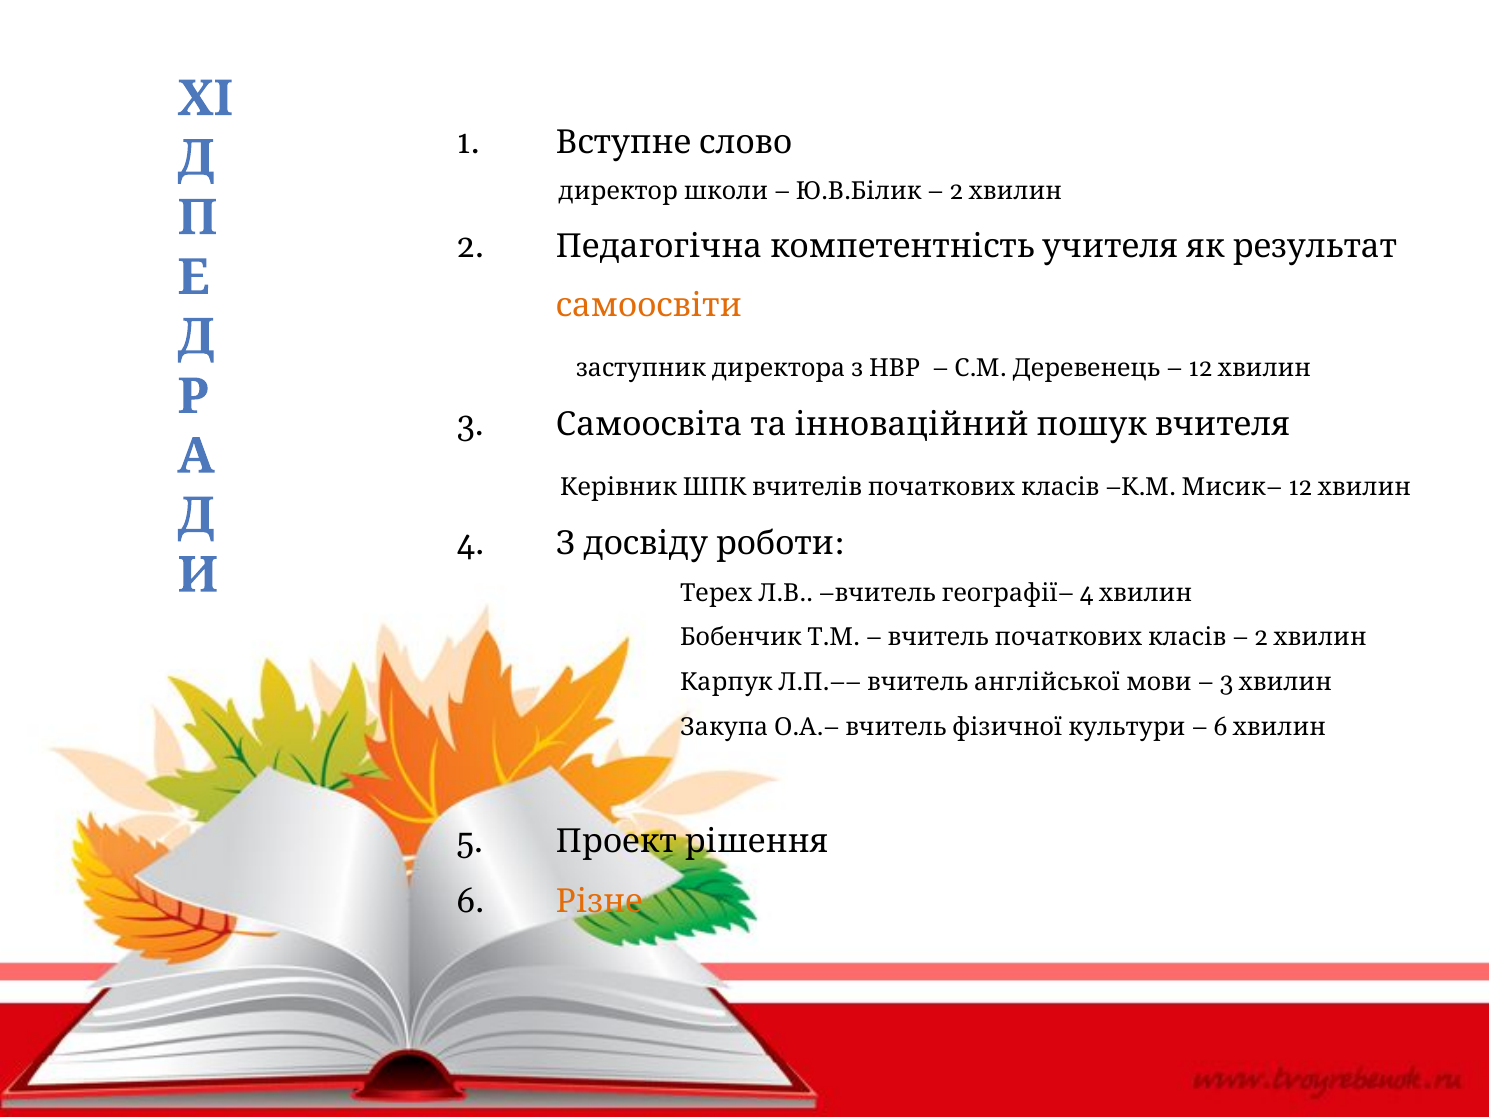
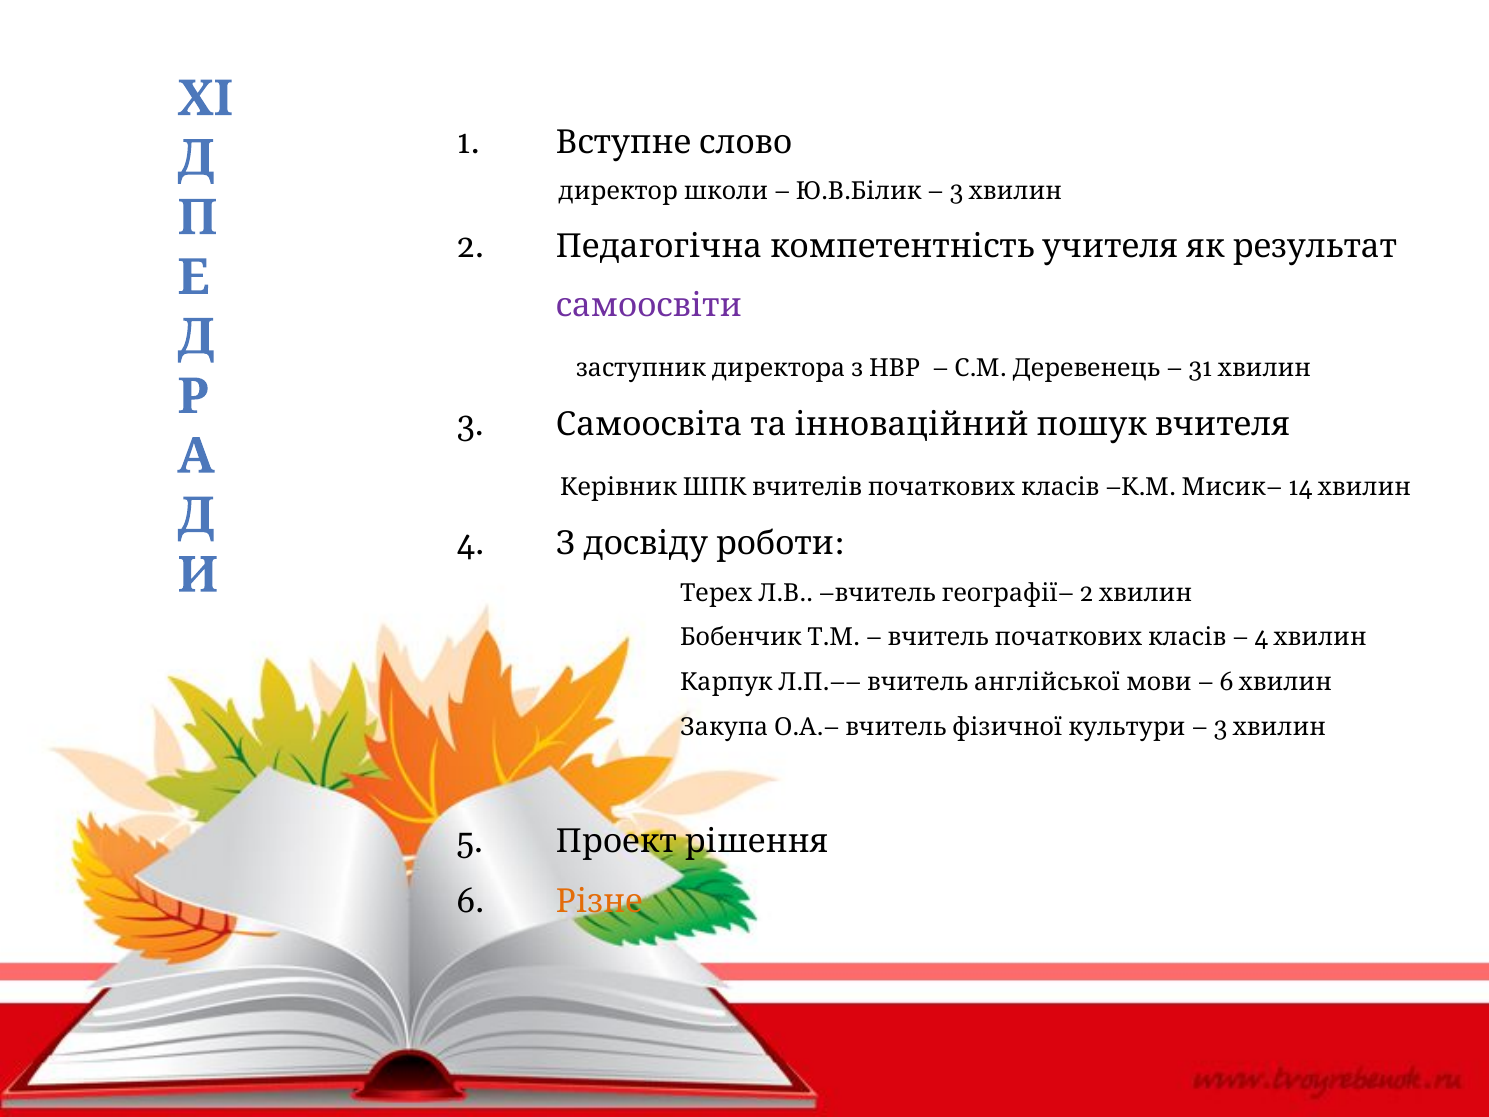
2: 2 -> 3 (956, 191)
самоосвіти colour: orange -> purple (649, 306)
12: 12 -> 31 (1200, 368)
12: 12 -> 14 (1300, 487)
4: 4 -> 2 (1087, 593)
2: 2 -> 4 (1261, 638)
3: 3 -> 6 (1227, 682)
6: 6 -> 3 (1221, 727)
